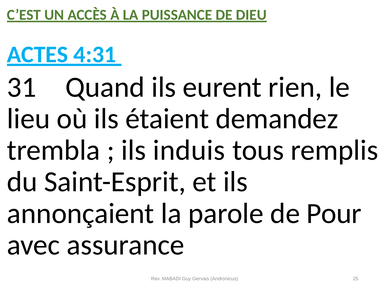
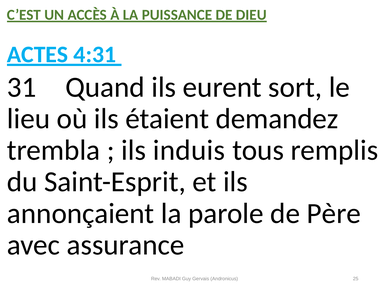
rien: rien -> sort (295, 87)
Pour: Pour -> Père (334, 213)
